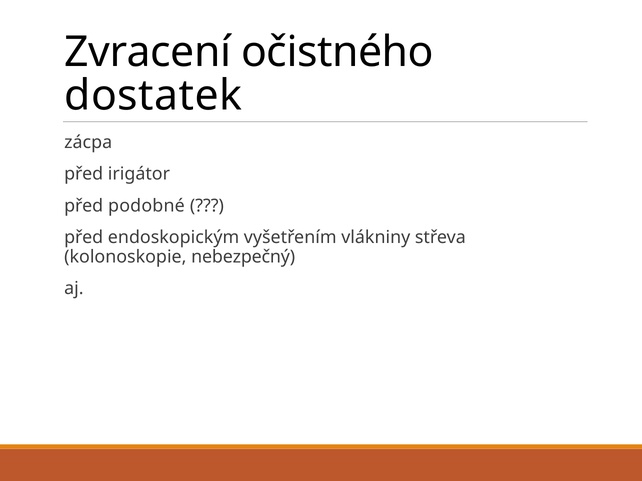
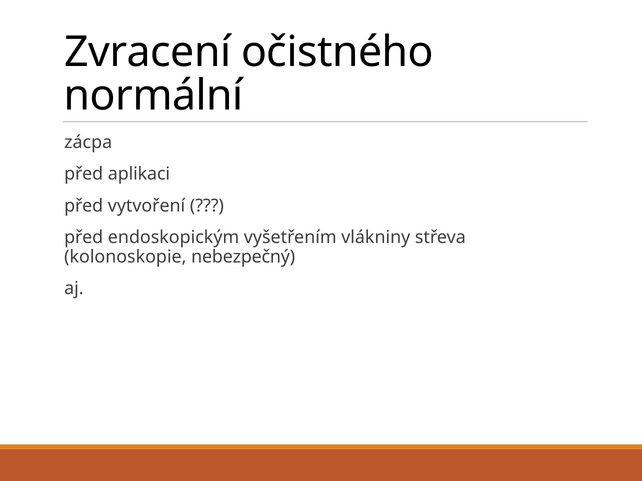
dostatek: dostatek -> normální (154, 96)
irigátor: irigátor -> aplikaci (139, 174)
podobné: podobné -> vytvoření (147, 206)
